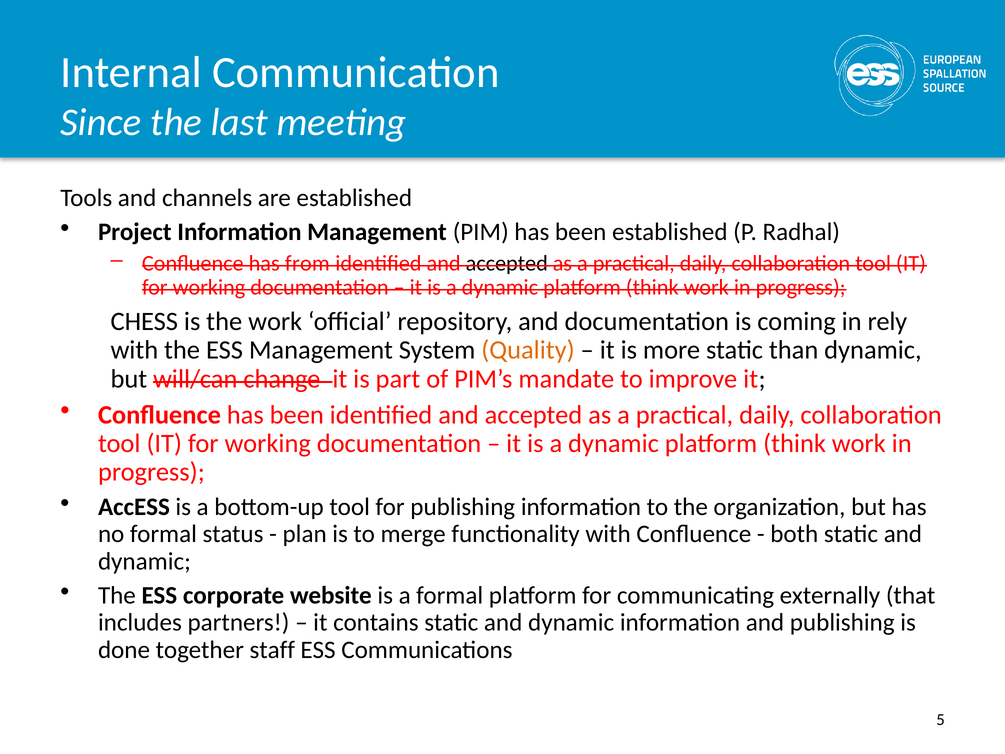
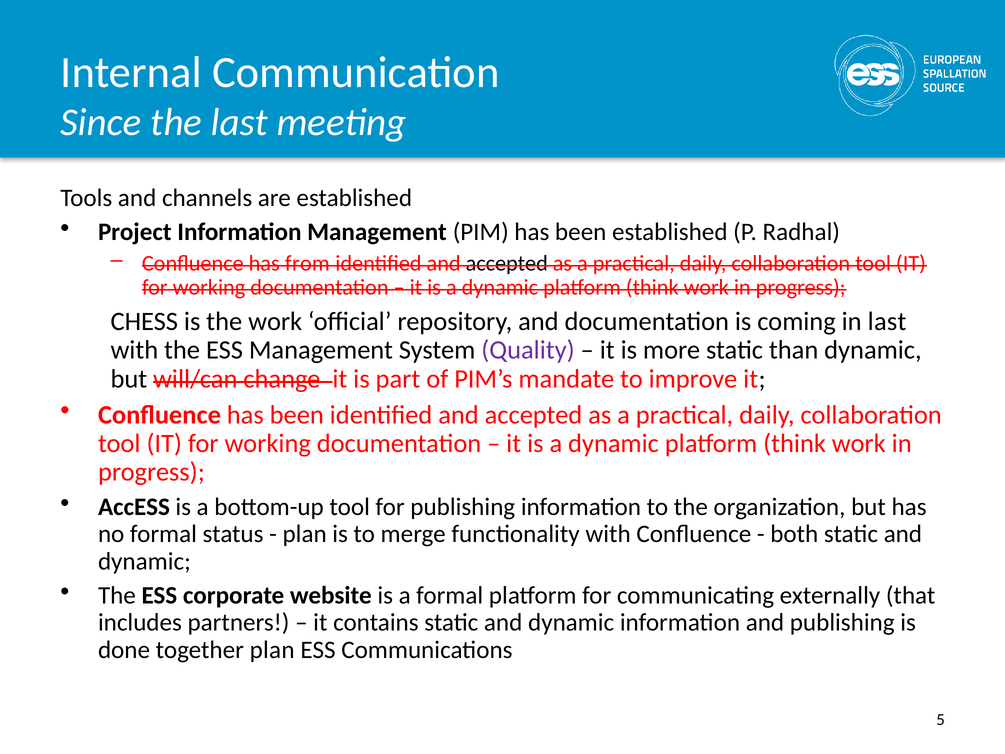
in rely: rely -> last (887, 321)
Quality colour: orange -> purple (528, 350)
together staff: staff -> plan (272, 650)
